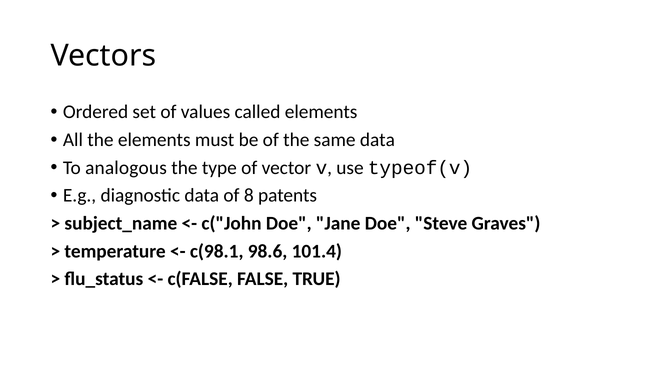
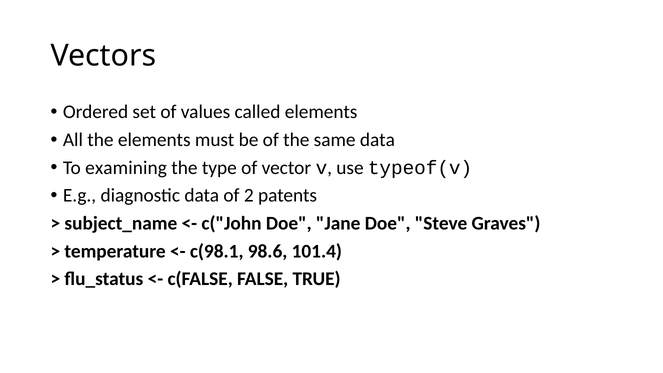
analogous: analogous -> examining (126, 168)
8: 8 -> 2 (249, 195)
